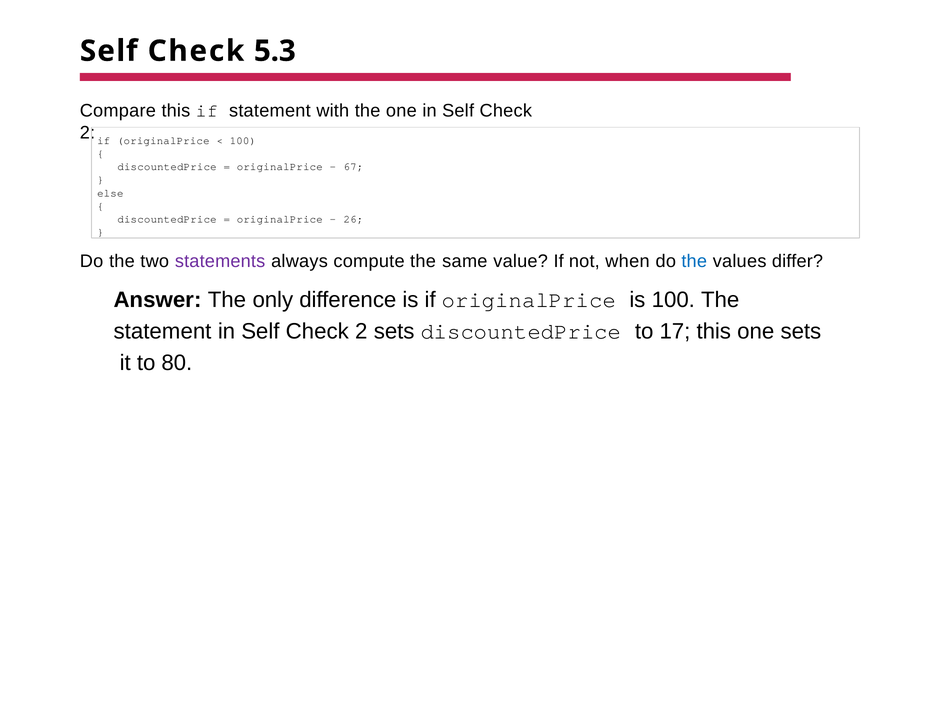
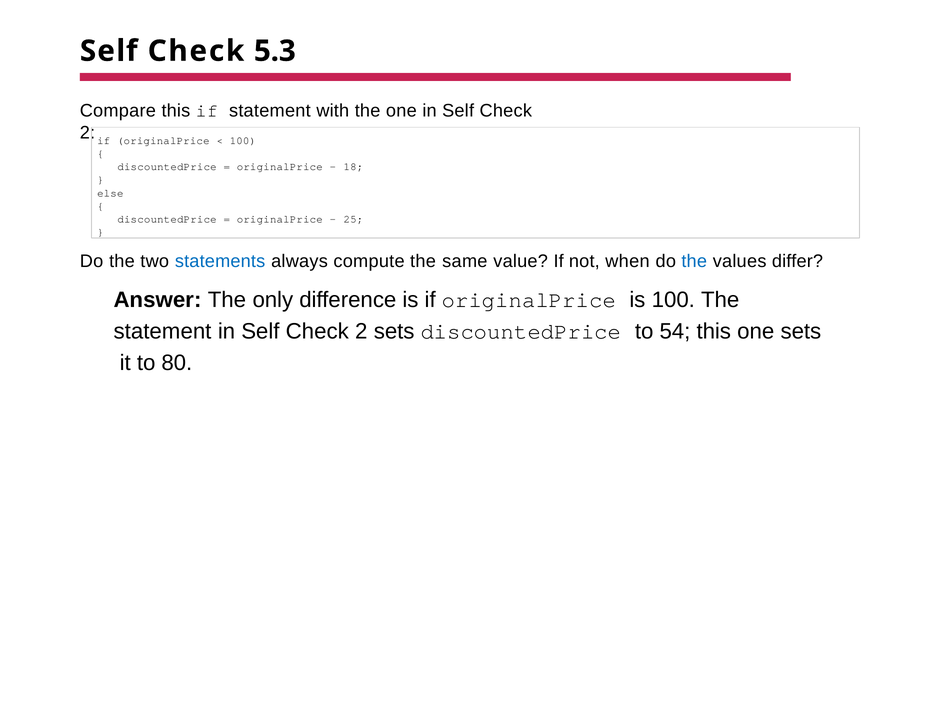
67: 67 -> 18 (353, 167)
26: 26 -> 25 (353, 219)
statements colour: purple -> blue (220, 261)
17: 17 -> 54 (675, 331)
